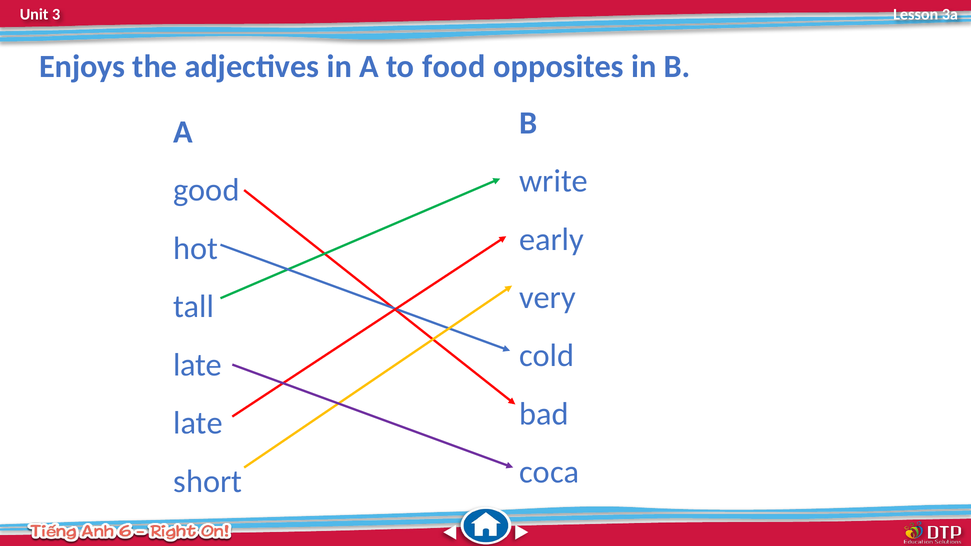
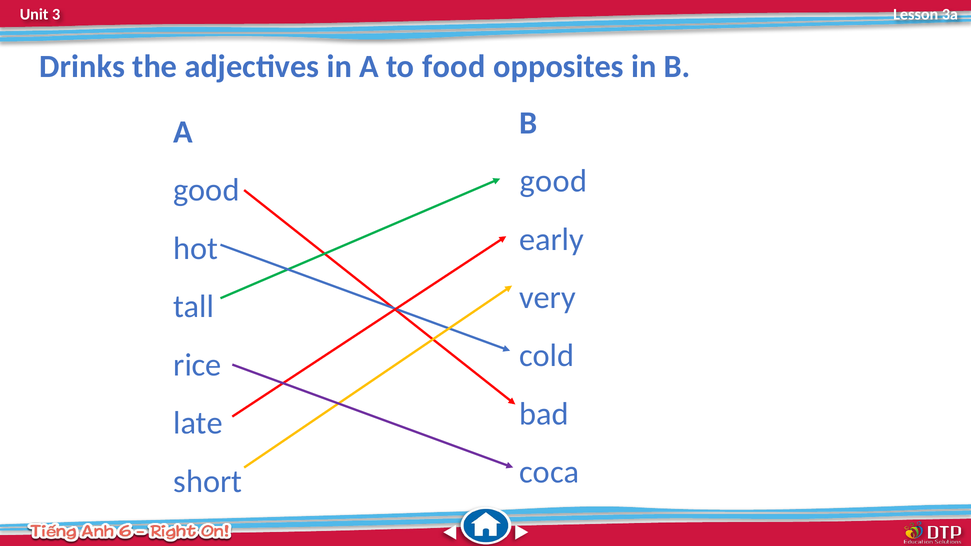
Enjoys: Enjoys -> Drinks (82, 67)
write: write -> good (553, 181)
late: late -> rice (197, 365)
